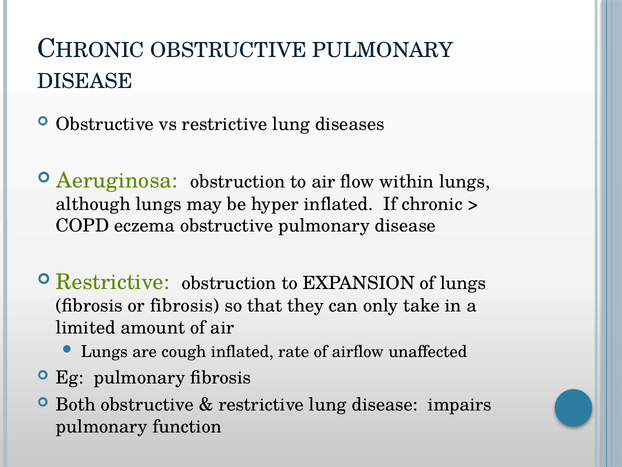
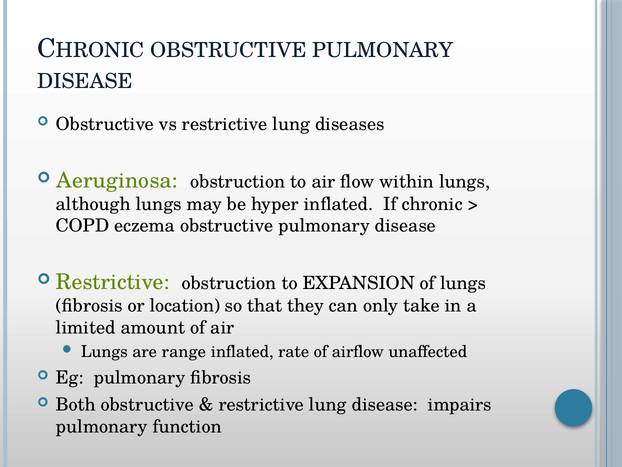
or fibrosis: fibrosis -> location (185, 306)
cough: cough -> range (184, 352)
